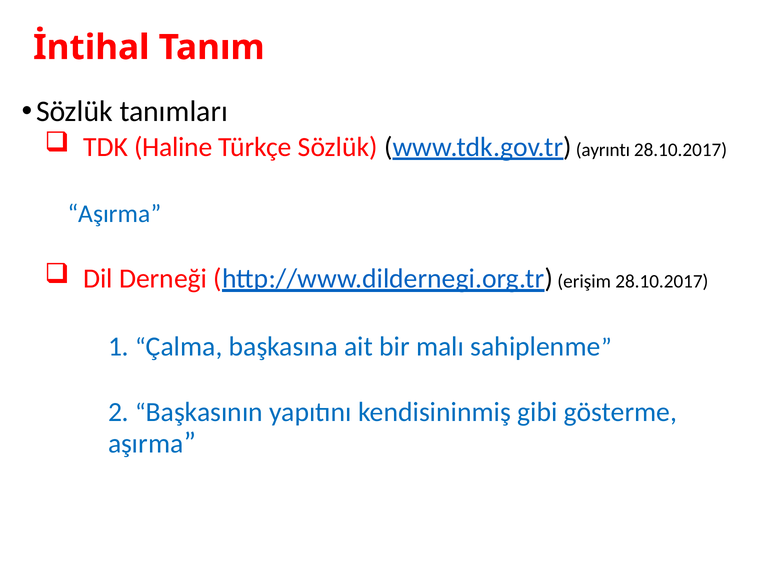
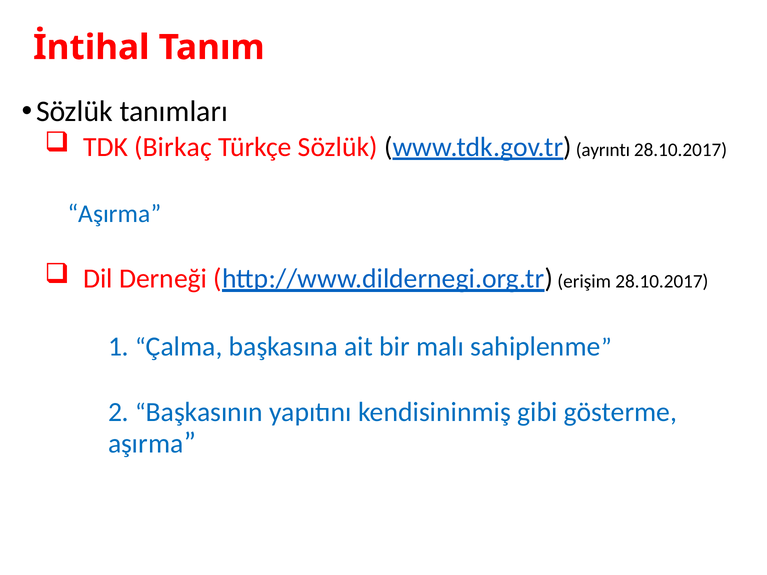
Haline: Haline -> Birkaç (173, 147)
